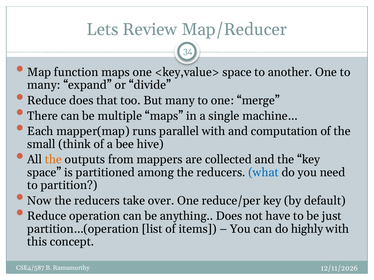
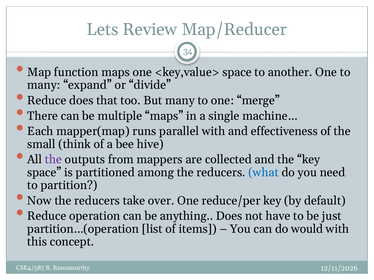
computation: computation -> effectiveness (284, 131)
the colour: orange -> purple (53, 160)
highly: highly -> would (307, 229)
